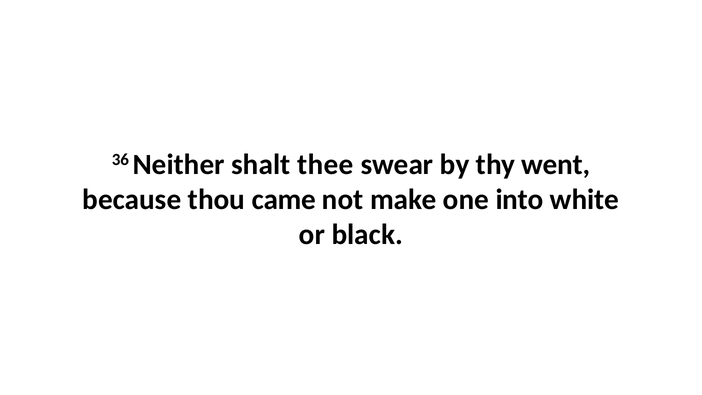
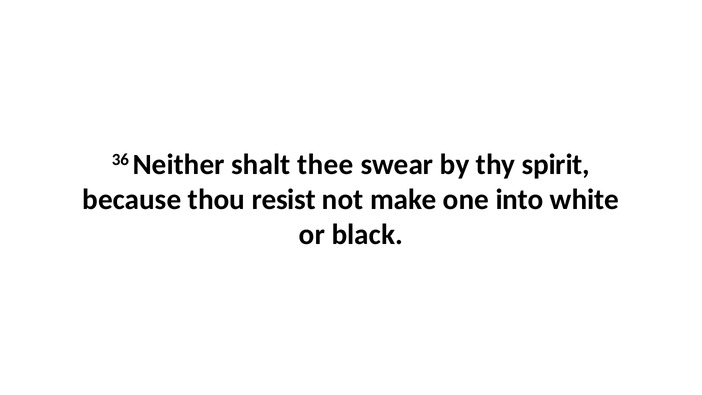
went: went -> spirit (556, 164)
came: came -> resist (284, 199)
